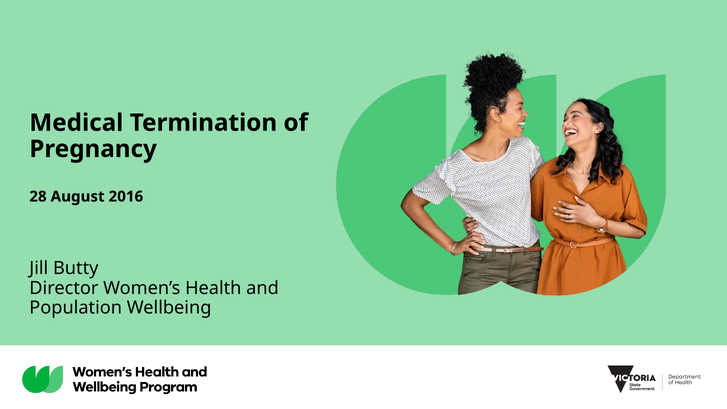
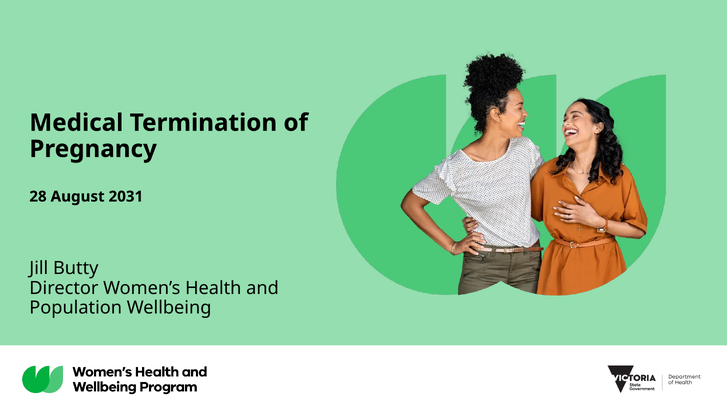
2016: 2016 -> 2031 (126, 197)
